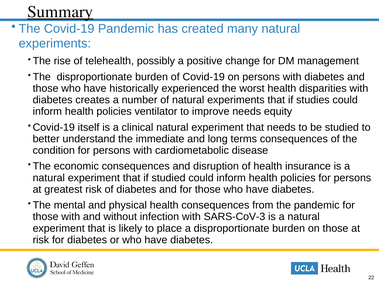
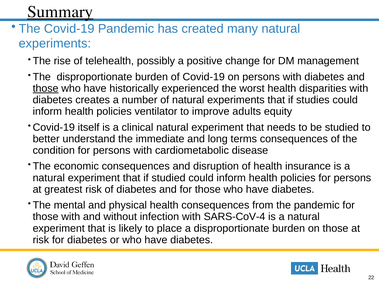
those underline: none -> present (46, 88)
improve needs: needs -> adults (247, 112)
SARS-CoV-3: SARS-CoV-3 -> SARS-CoV-4 (234, 217)
